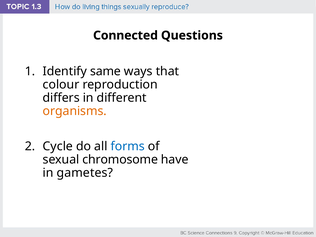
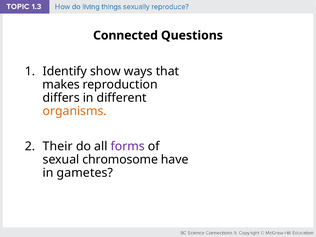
same: same -> show (105, 71)
colour: colour -> makes (61, 84)
Cycle: Cycle -> Their (58, 146)
forms colour: blue -> purple (128, 146)
